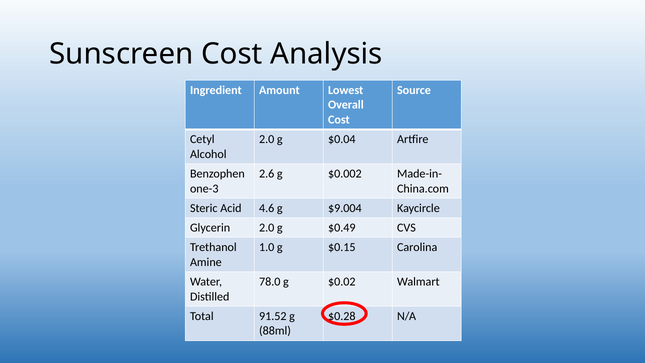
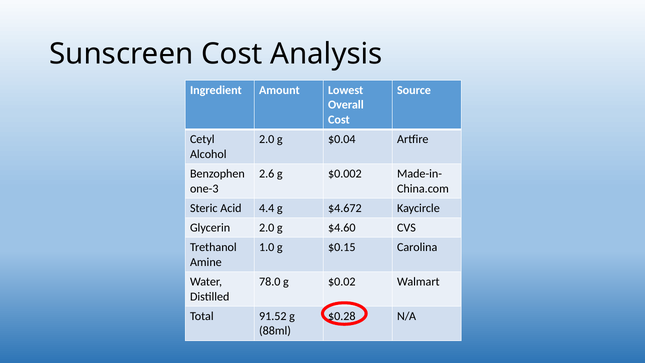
4.6: 4.6 -> 4.4 (267, 208)
$9.004: $9.004 -> $4.672 (345, 208)
$0.49: $0.49 -> $4.60 (342, 228)
